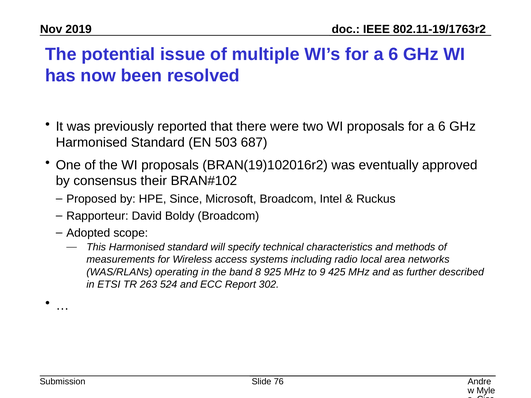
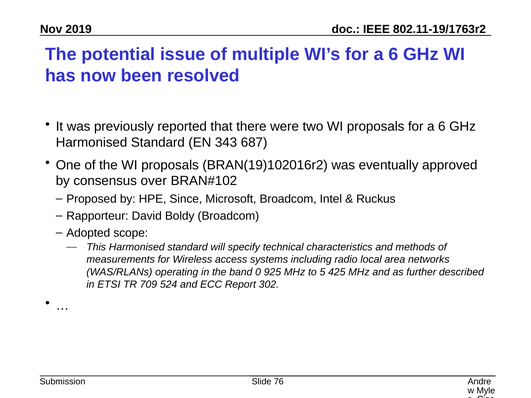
503: 503 -> 343 (226, 143)
their: their -> over (154, 181)
8: 8 -> 0 (258, 272)
9: 9 -> 5 (322, 272)
263: 263 -> 709 (148, 285)
